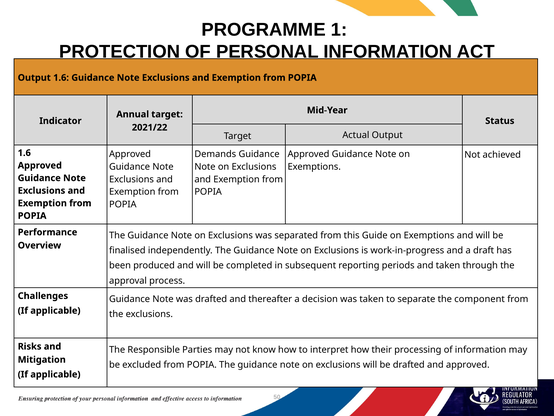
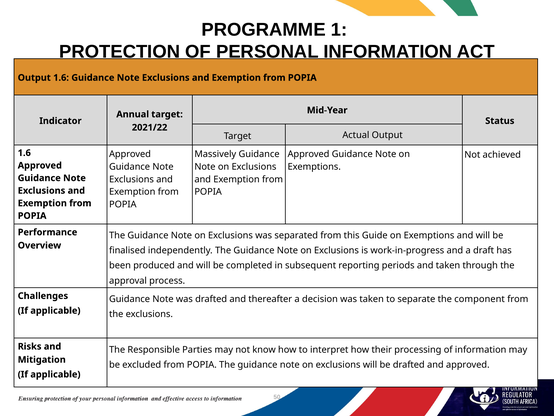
Demands: Demands -> Massively (215, 154)
